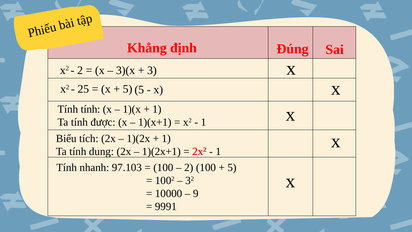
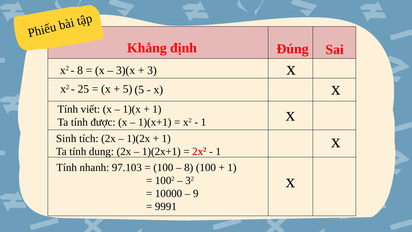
2: 2 -> 8 (80, 70)
Tính tính: tính -> viết (90, 109)
Biểu: Biểu -> Sinh (66, 138)
2: 2 -> 8 (189, 167)
5: 5 -> 1 (232, 167)
